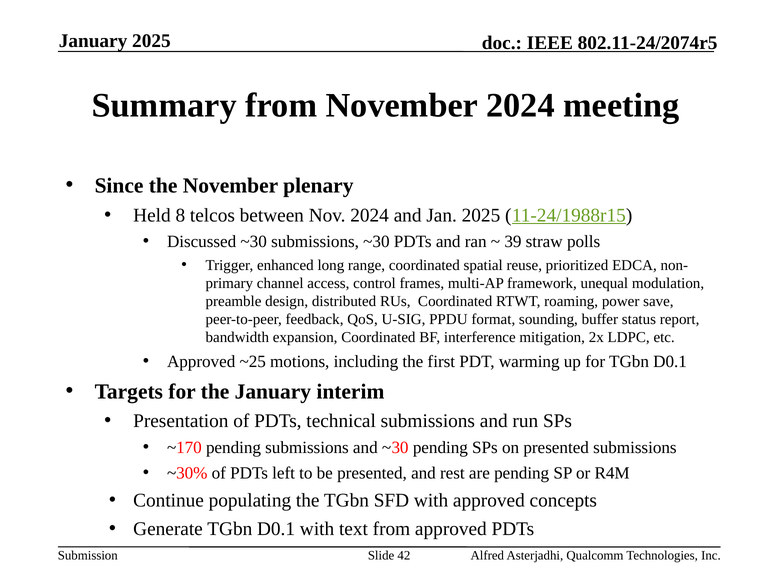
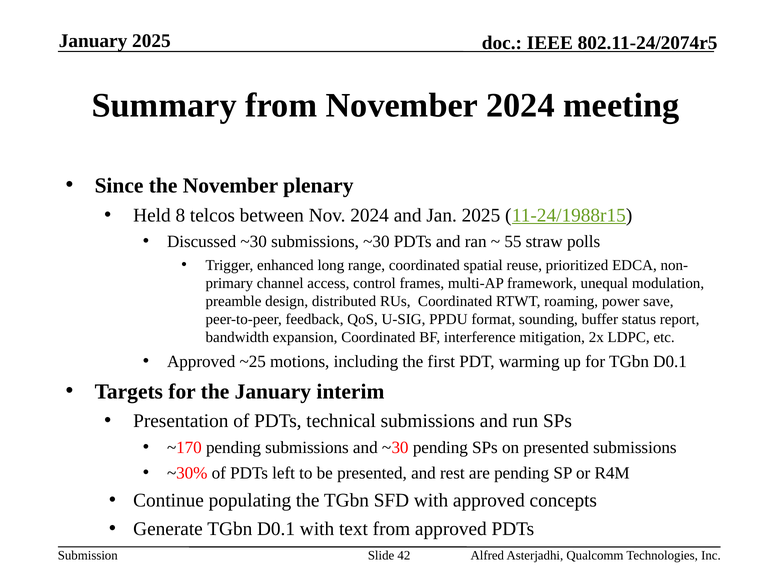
39: 39 -> 55 (513, 242)
